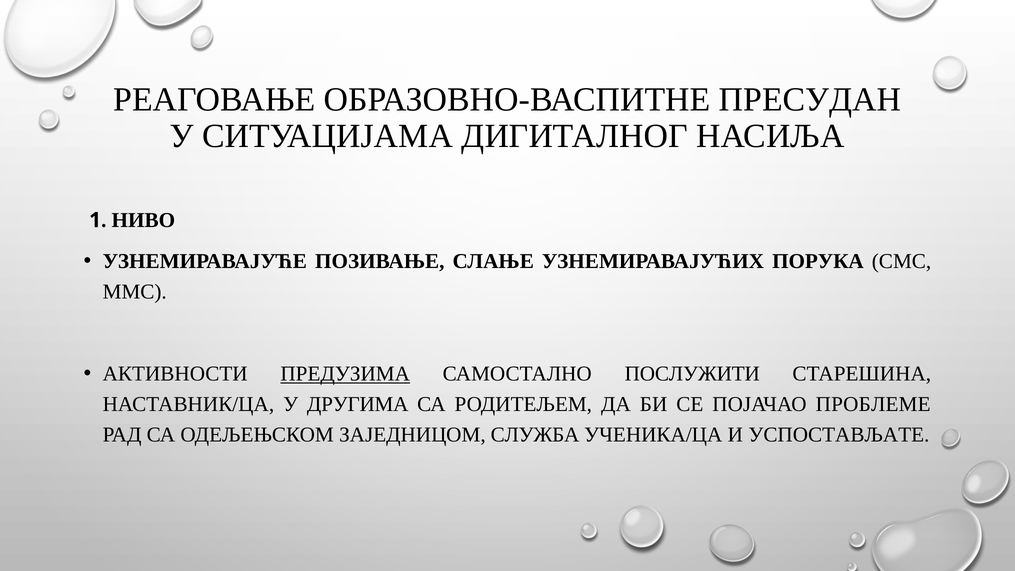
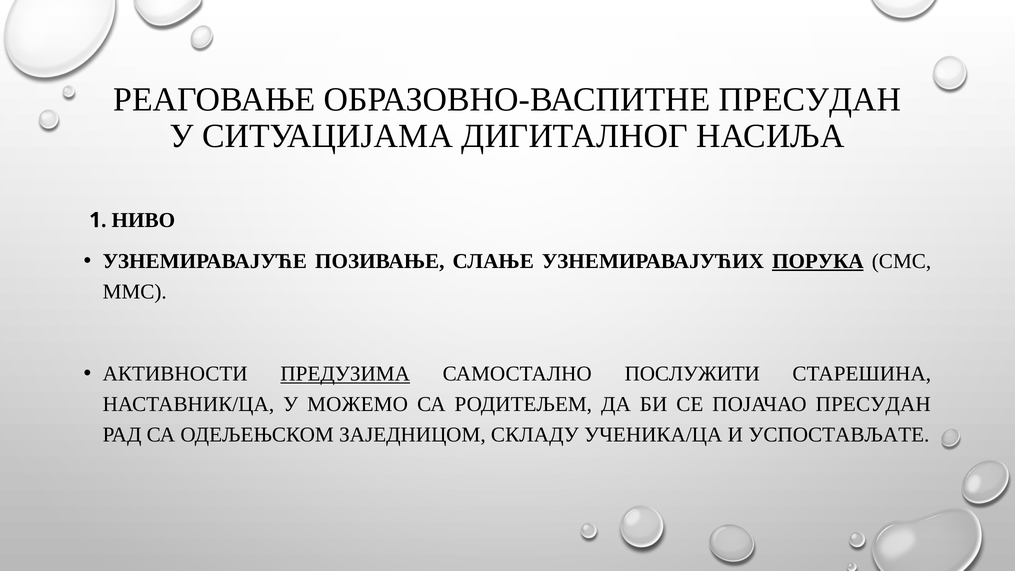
ПОРУКА underline: none -> present (818, 261)
ДРУГИМА: ДРУГИМА -> МОЖЕМО (358, 404)
ПОЈАЧАО ПРОБЛЕМЕ: ПРОБЛЕМЕ -> ПРЕСУДАН (873, 404)
СЛУЖБА: СЛУЖБА -> СКЛАДУ (535, 435)
